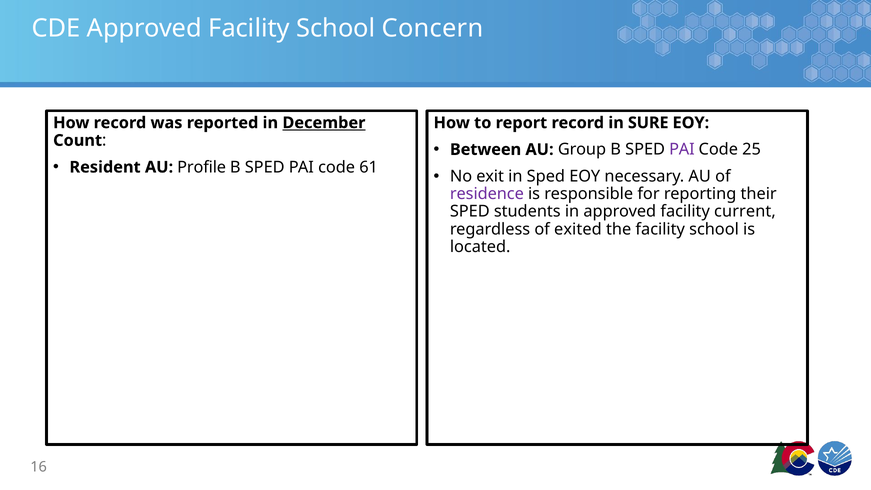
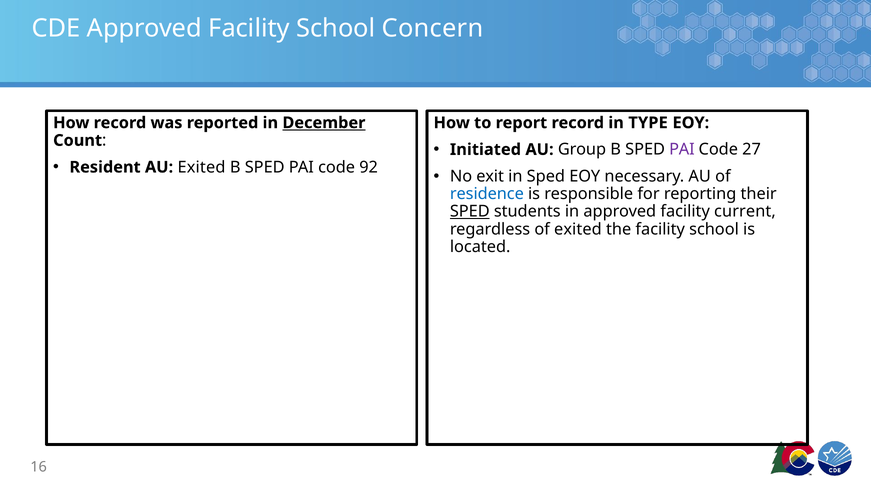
SURE: SURE -> TYPE (648, 123)
Between: Between -> Initiated (485, 150)
25: 25 -> 27 (752, 150)
AU Profile: Profile -> Exited (201, 167)
61: 61 -> 92 (369, 167)
residence colour: purple -> blue (487, 194)
SPED underline: none -> present (470, 212)
